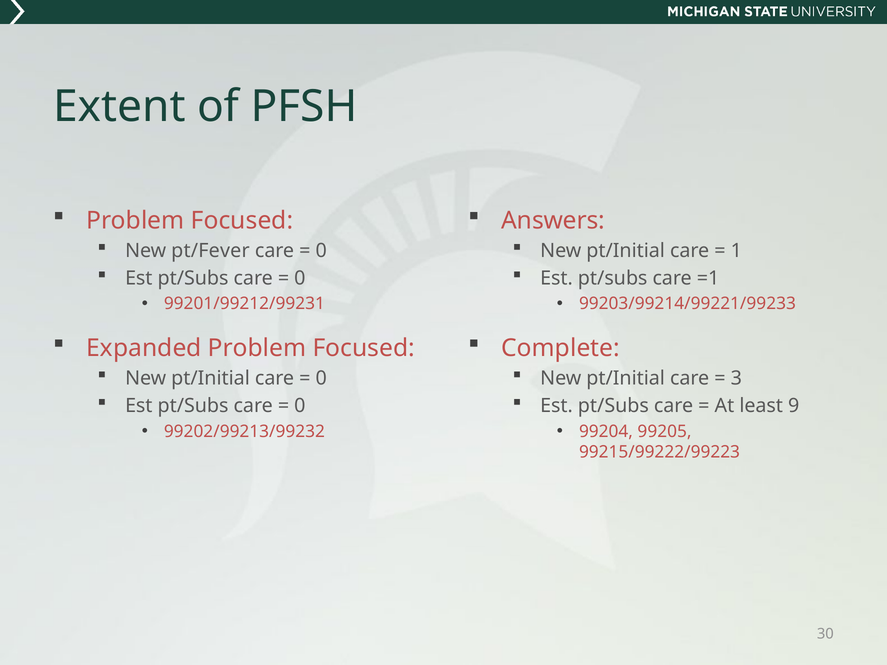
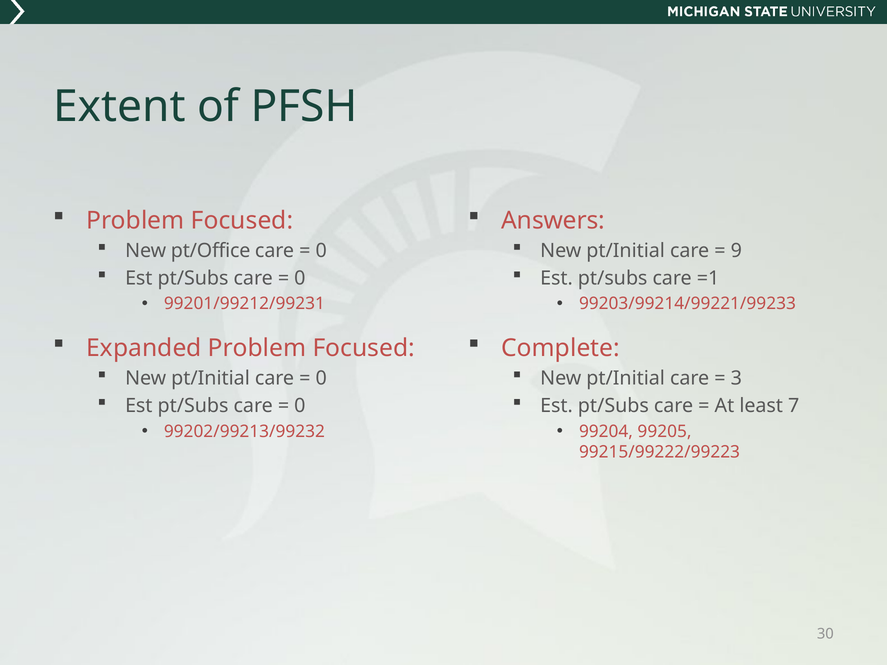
pt/Fever: pt/Fever -> pt/Office (211, 251)
1: 1 -> 9 (736, 251)
9: 9 -> 7 (794, 406)
